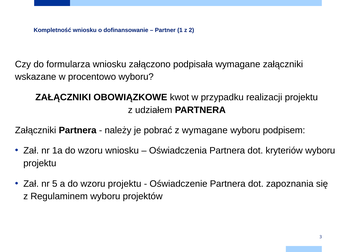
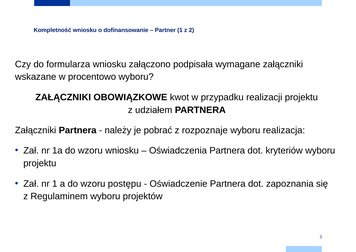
z wymagane: wymagane -> rozpoznaje (205, 130)
podpisem: podpisem -> realizacja (284, 130)
nr 5: 5 -> 1 (55, 183)
wzoru projektu: projektu -> postępu (125, 183)
